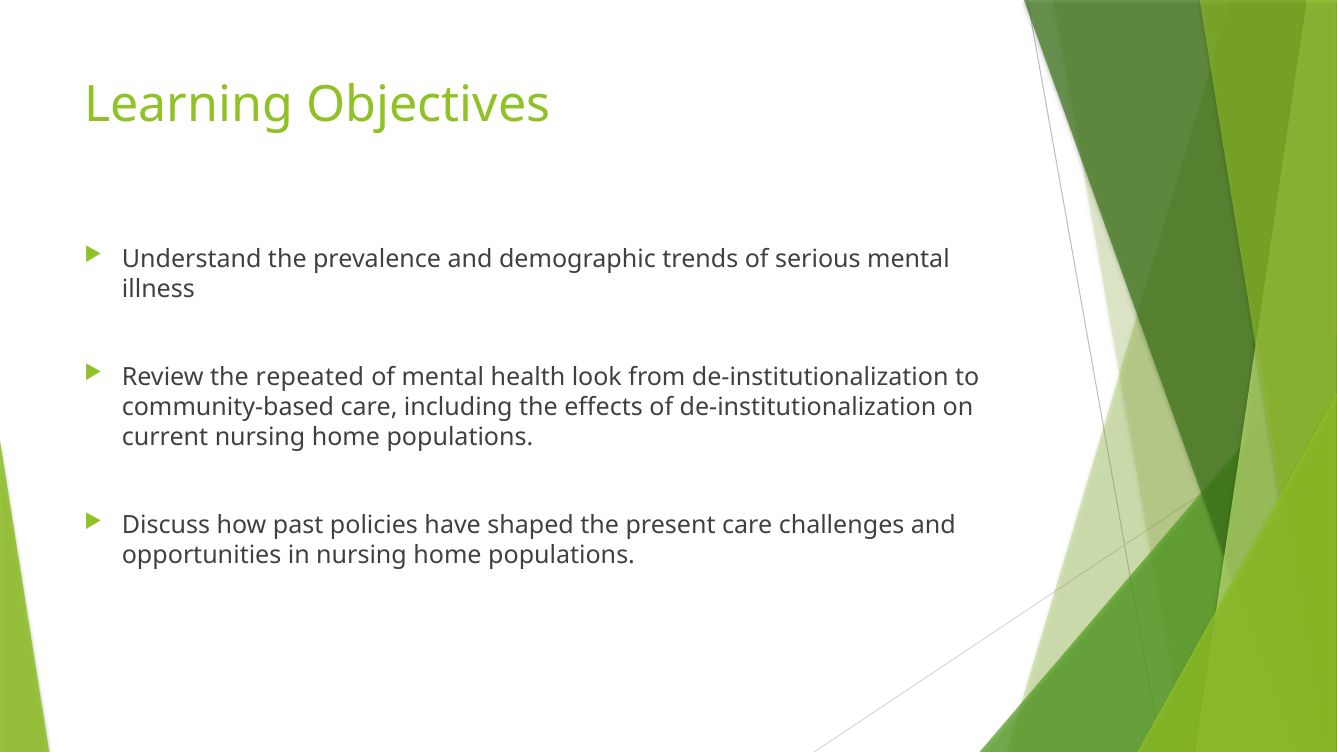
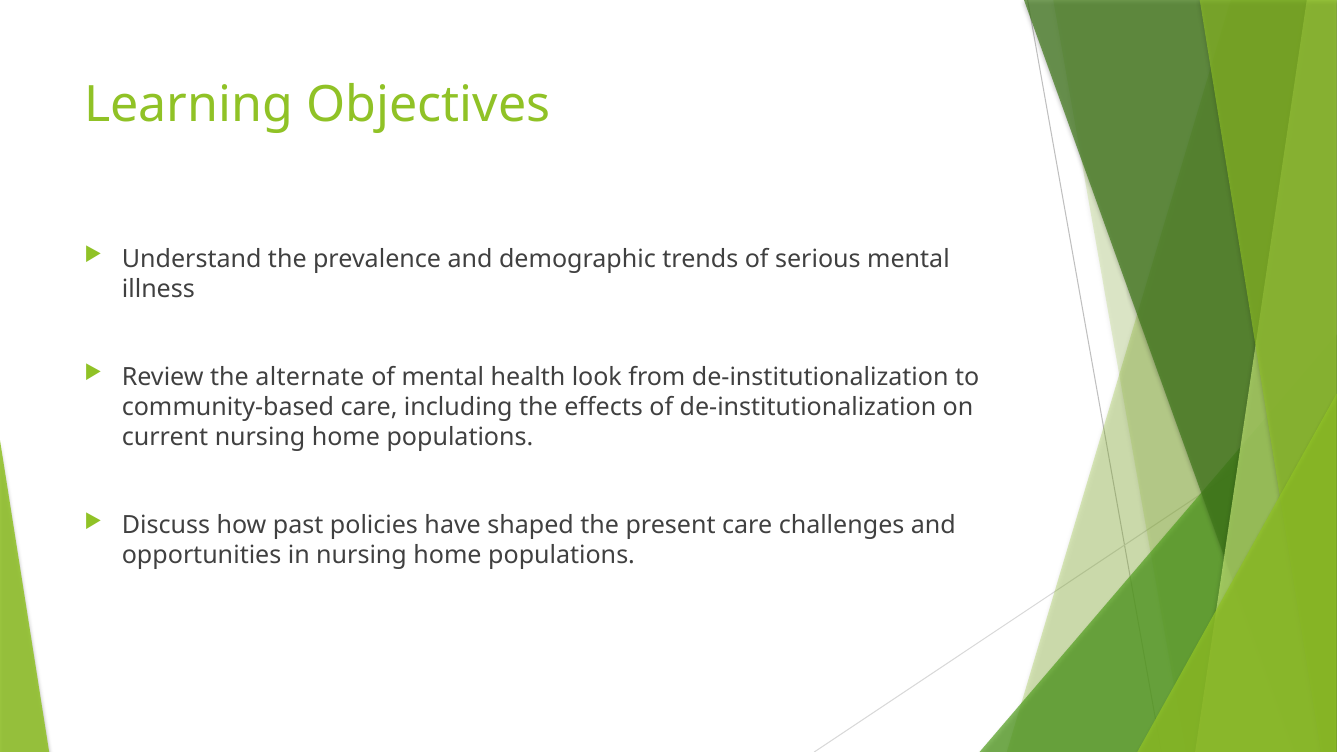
repeated: repeated -> alternate (310, 377)
